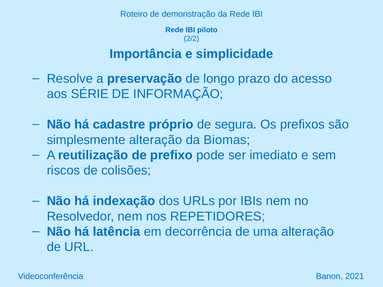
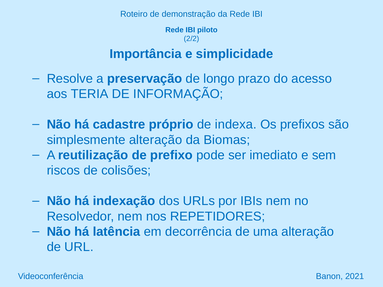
SÉRIE: SÉRIE -> TERIA (90, 94)
segura: segura -> indexa (236, 125)
